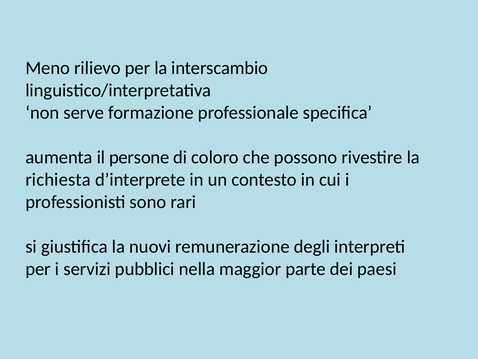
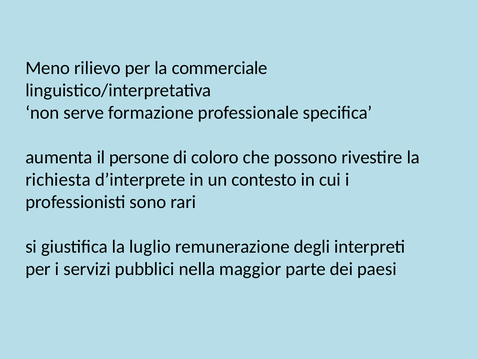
interscambio: interscambio -> commerciale (220, 68)
nuovi: nuovi -> luglio (150, 246)
